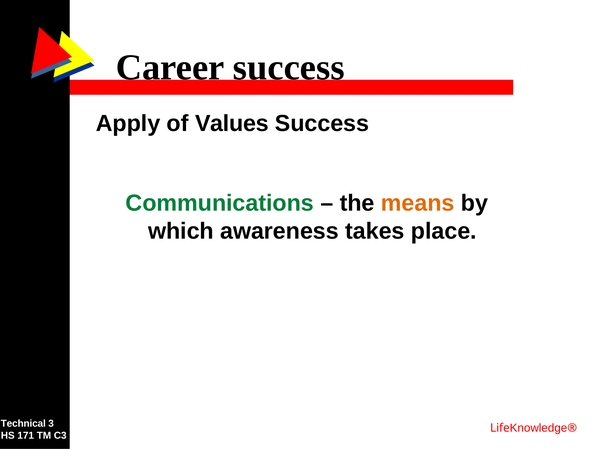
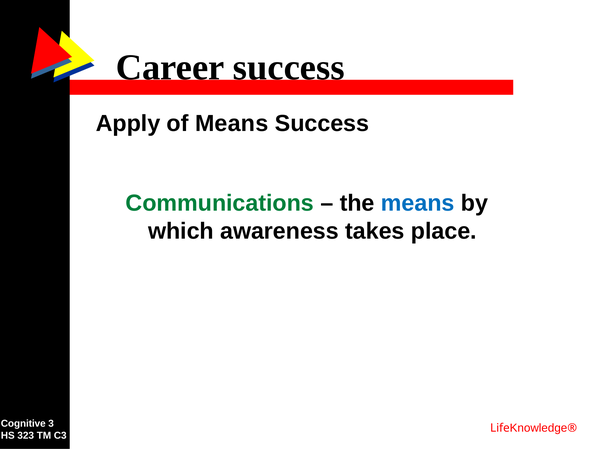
of Values: Values -> Means (232, 123)
means colour: orange -> blue (418, 203)
Technical: Technical -> Cognitive (23, 423)
171: 171 -> 323 (26, 435)
